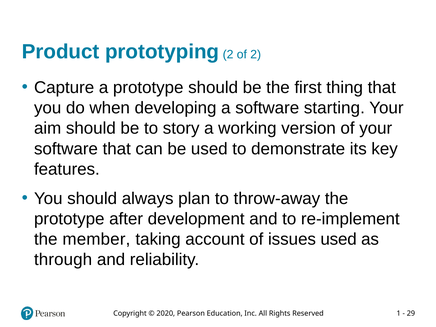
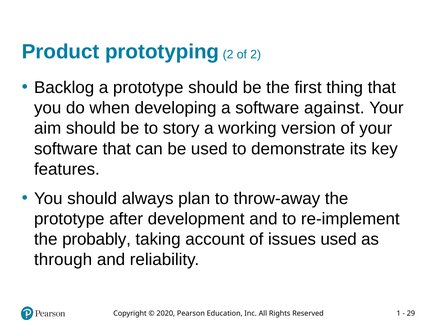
Capture: Capture -> Backlog (64, 88)
starting: starting -> against (334, 108)
member: member -> probably (97, 239)
